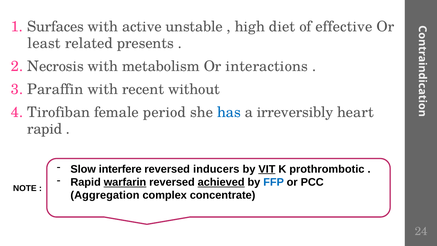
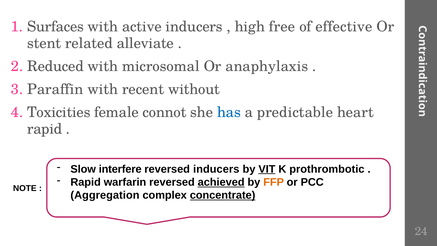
active unstable: unstable -> inducers (194, 27)
diet: diet -> free (282, 27)
least: least -> stent (44, 43)
presents: presents -> alleviate (145, 43)
Necrosis: Necrosis -> Reduced (56, 66)
metabolism: metabolism -> microsomal (161, 66)
interactions: interactions -> anaphylaxis (267, 66)
Tirofiban: Tirofiban -> Toxicities (59, 112)
period: period -> connot (165, 112)
irreversibly: irreversibly -> predictable (295, 112)
warfarin underline: present -> none (125, 182)
FFP colour: blue -> orange (274, 182)
concentrate underline: none -> present (223, 195)
